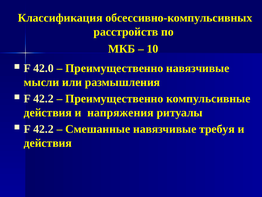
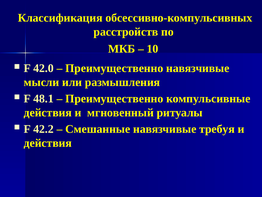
42.2: 42.2 -> 48.1 (44, 98)
напряжения: напряжения -> мгновенный (120, 112)
